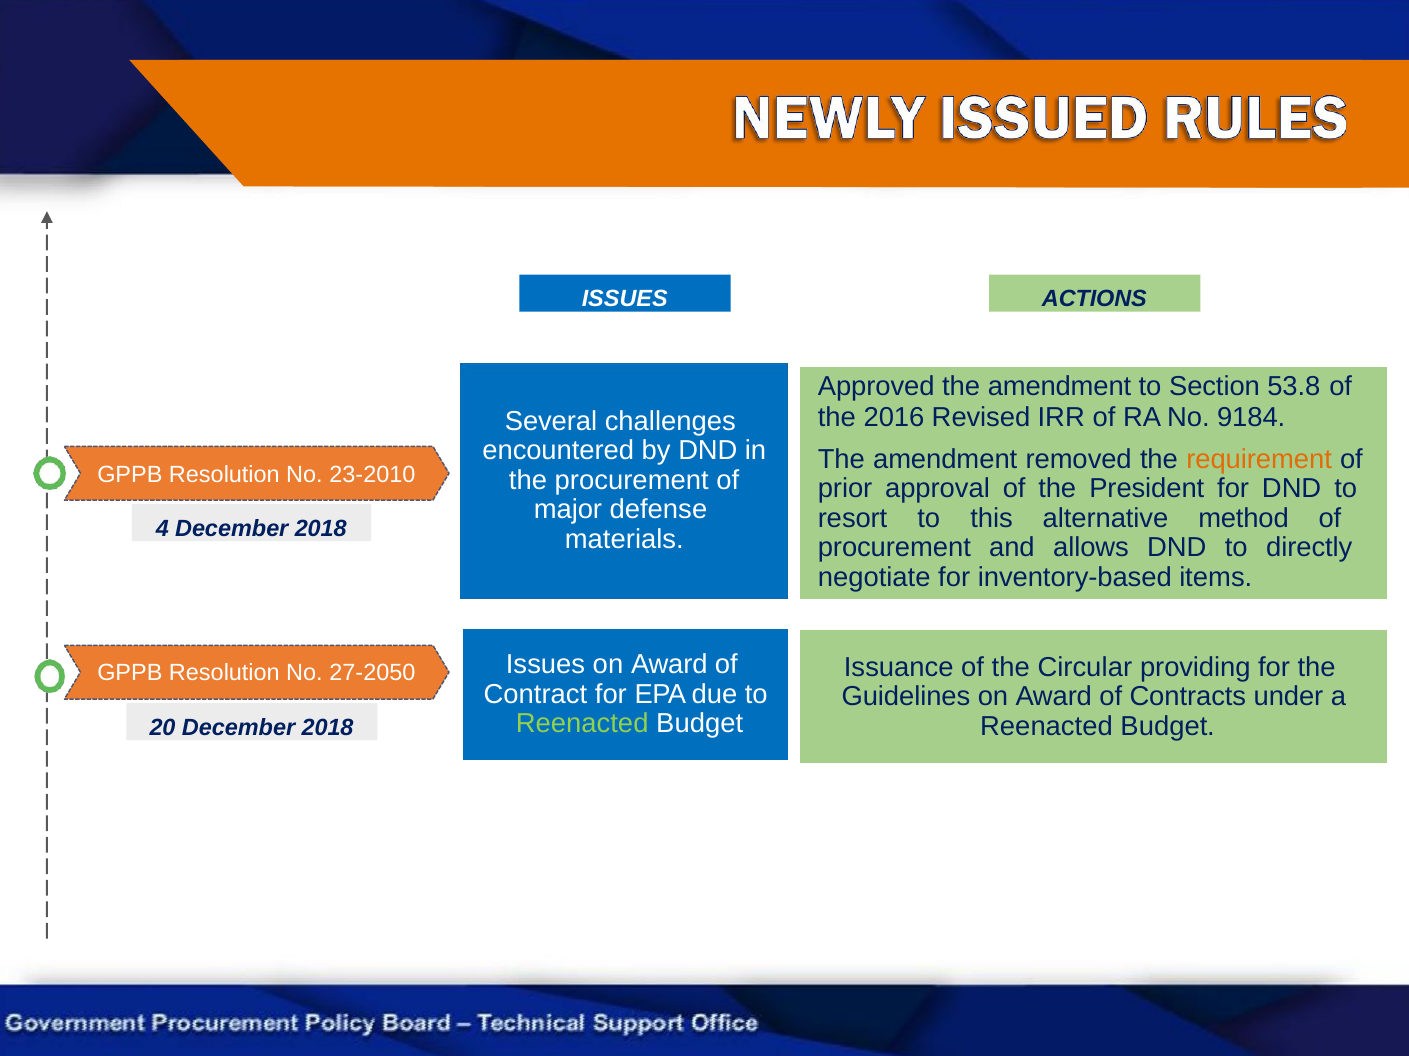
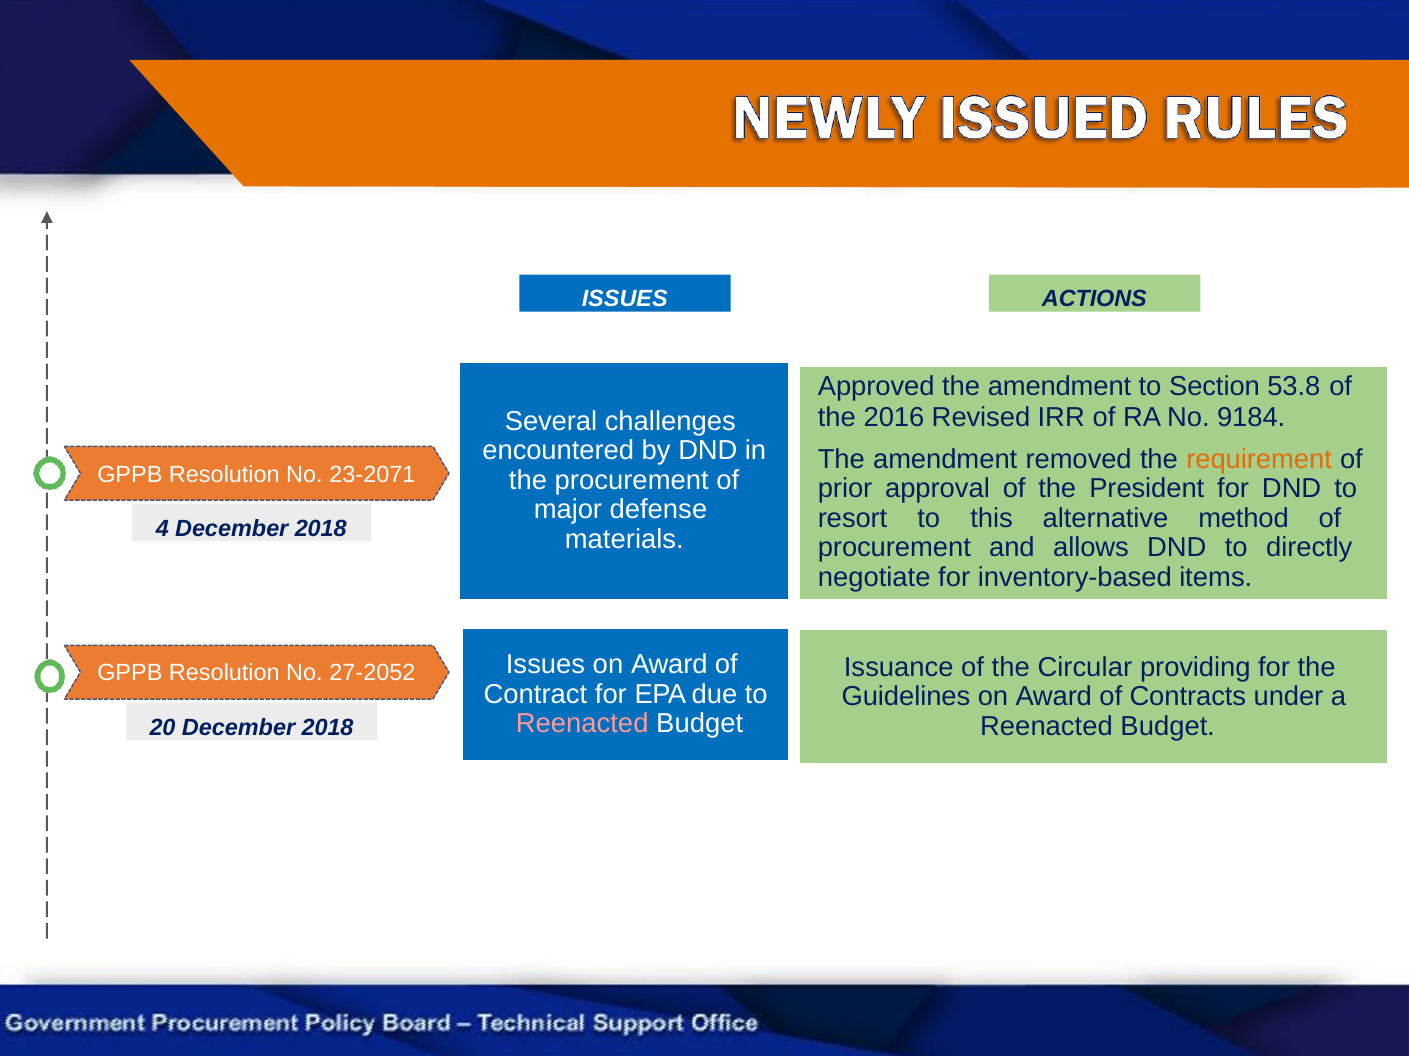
23-2010: 23-2010 -> 23-2071 (372, 475)
27-2050: 27-2050 -> 27-2052 (372, 674)
Reenacted colour: light green -> pink (582, 724)
